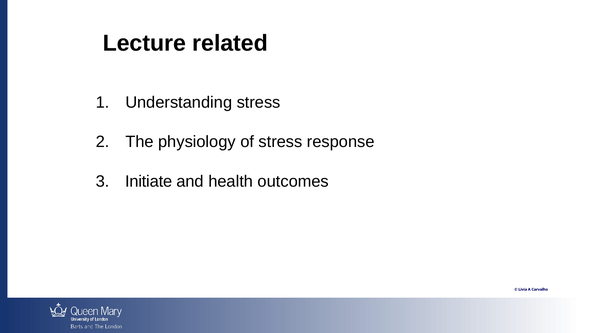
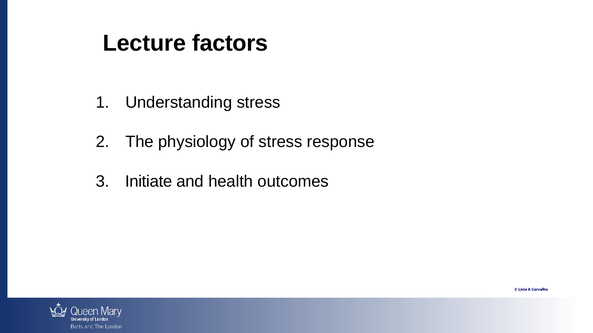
related: related -> factors (230, 43)
